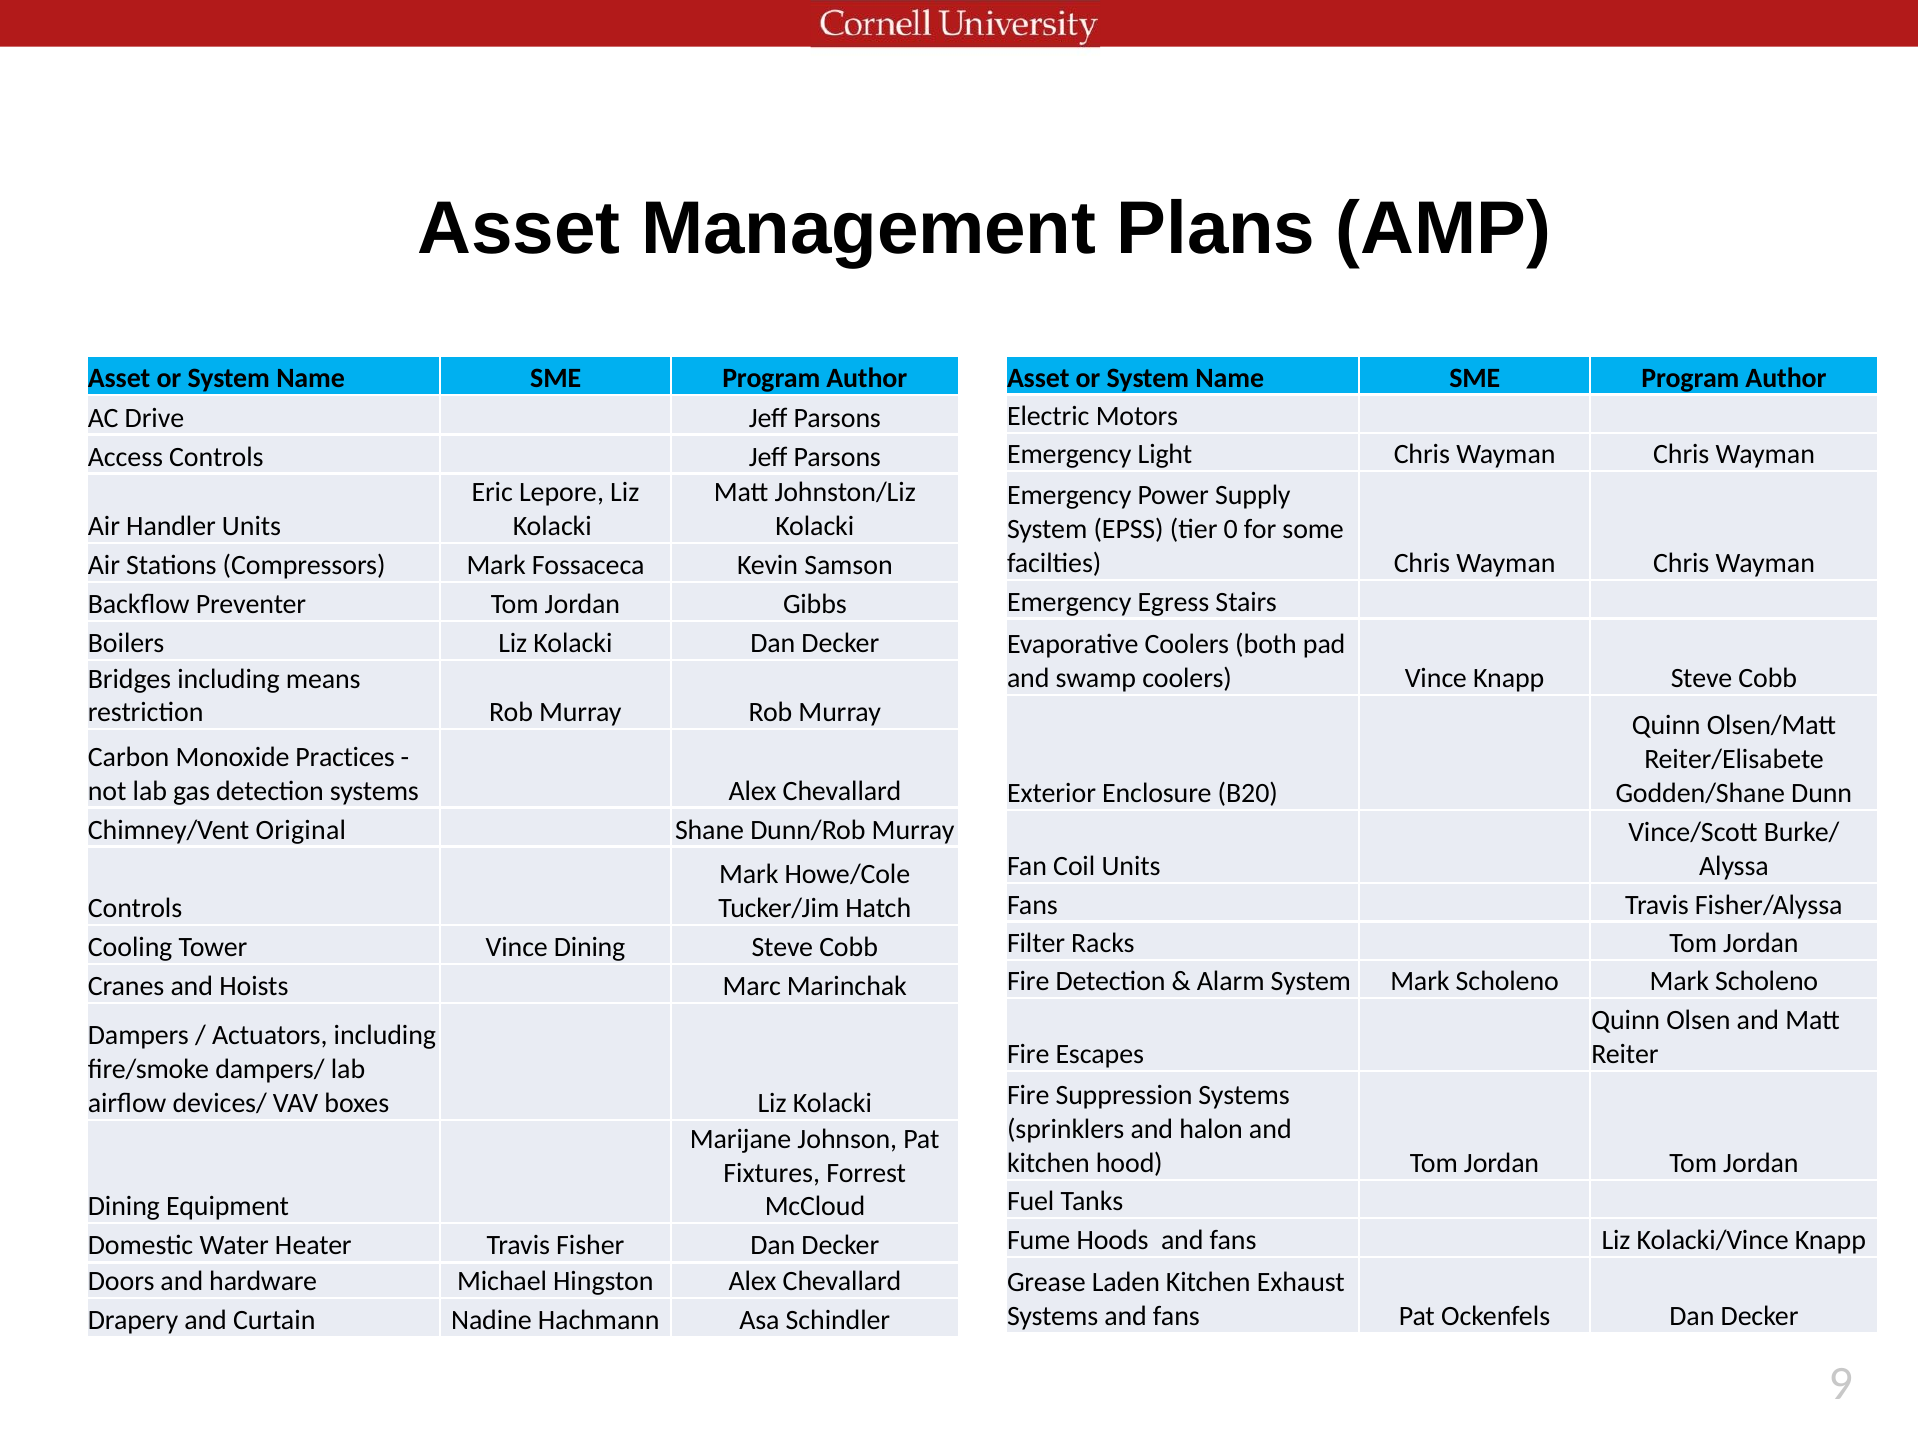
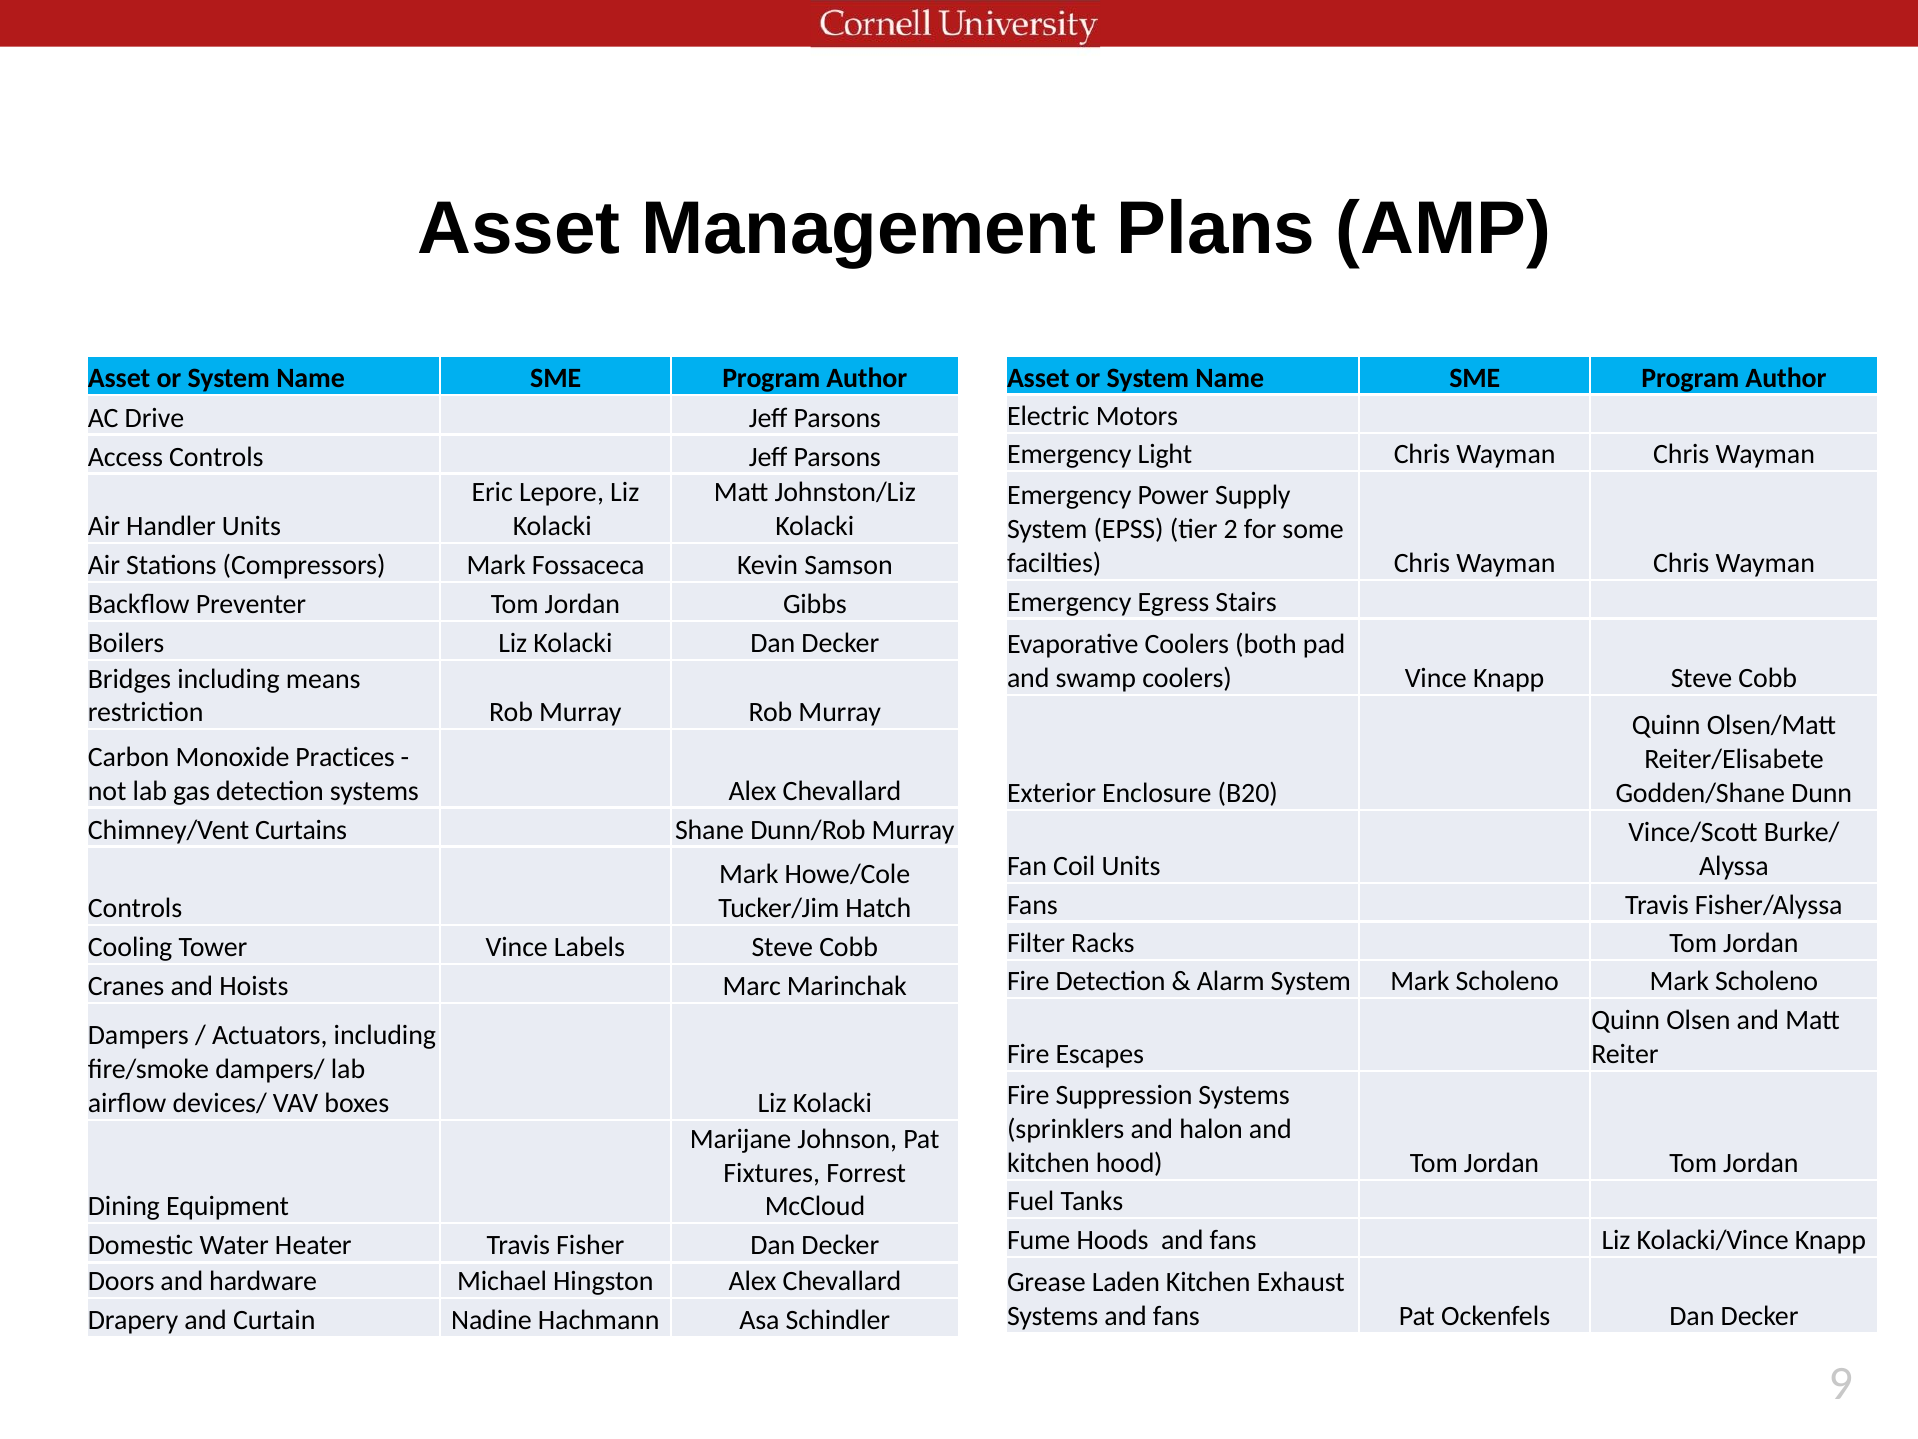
0: 0 -> 2 (1231, 529)
Original: Original -> Curtains (301, 830)
Vince Dining: Dining -> Labels (589, 947)
